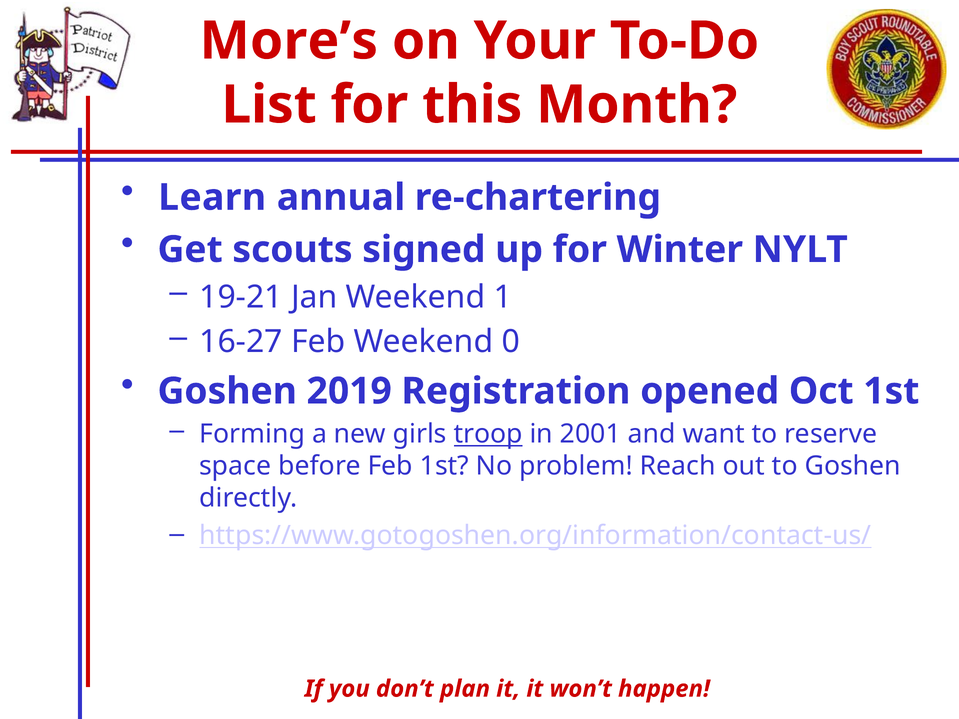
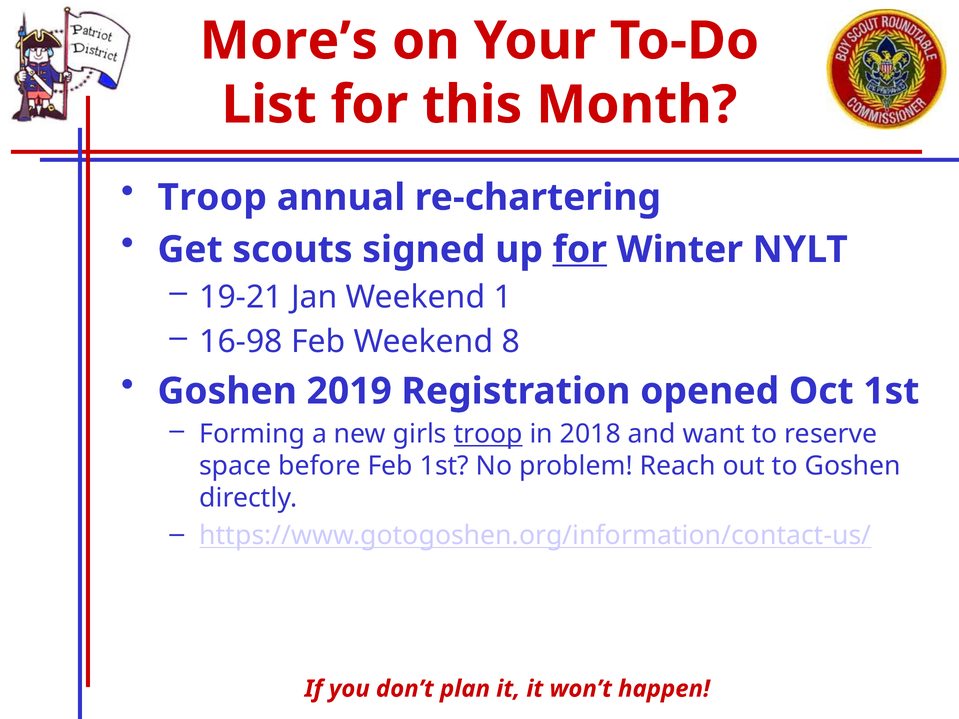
Learn: Learn -> Troop (212, 198)
for underline: none -> present (580, 250)
16-27: 16-27 -> 16-98 (241, 342)
0: 0 -> 8 (511, 342)
2001: 2001 -> 2018 (590, 434)
